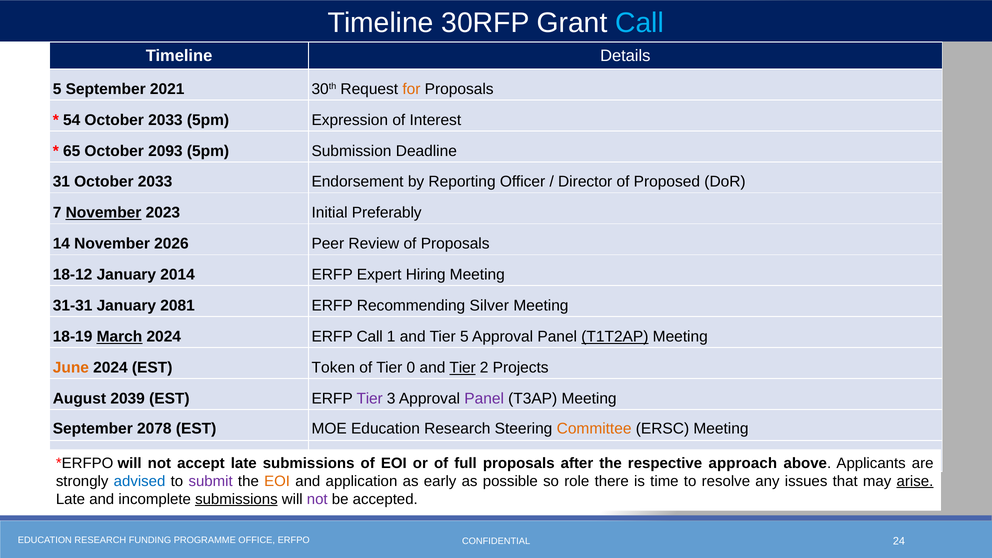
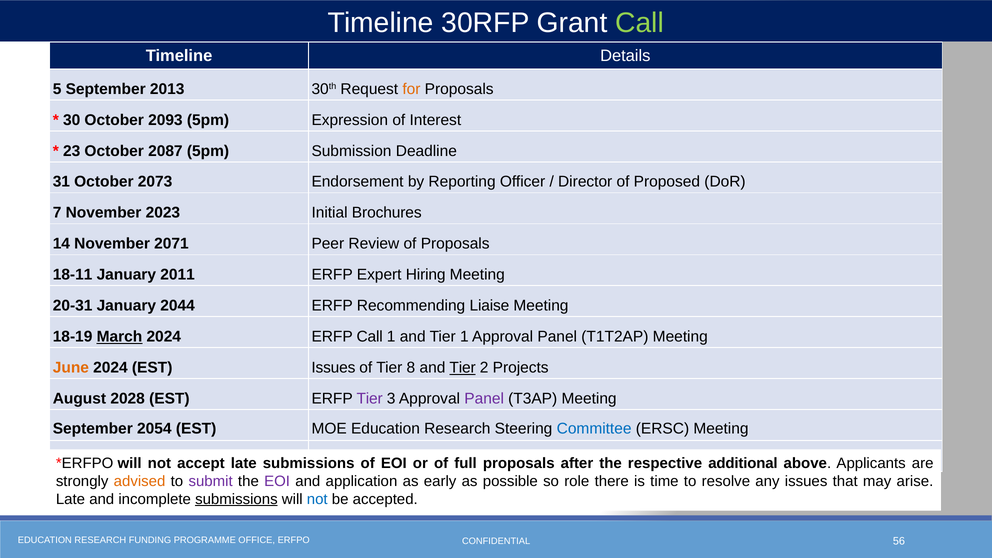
Call colour: light blue -> light green (640, 23)
2021: 2021 -> 2013 (167, 89)
54: 54 -> 30 (72, 120)
2033: 2033 -> 2093 (165, 120)
65: 65 -> 23 (72, 151)
2093: 2093 -> 2087 (165, 151)
31 October 2033: 2033 -> 2073 (155, 182)
November underline: present -> none (104, 213)
Preferably: Preferably -> Brochures (387, 213)
2026: 2026 -> 2071 (171, 244)
18-12: 18-12 -> 18-11 (73, 275)
2014: 2014 -> 2011 (178, 275)
31-31: 31-31 -> 20-31 (73, 306)
2081: 2081 -> 2044 (178, 306)
Silver: Silver -> Liaise (489, 306)
Tier 5: 5 -> 1 (464, 337)
T1T2AP underline: present -> none (615, 337)
EST Token: Token -> Issues (333, 368)
0: 0 -> 8 (411, 368)
2039: 2039 -> 2028 (128, 399)
2078: 2078 -> 2054 (154, 429)
Committee colour: orange -> blue (594, 429)
approach: approach -> additional (743, 463)
advised colour: blue -> orange (140, 481)
EOI colour: orange -> purple (277, 481)
arise underline: present -> none (915, 481)
not colour: purple -> blue (317, 499)
24: 24 -> 56 (899, 541)
